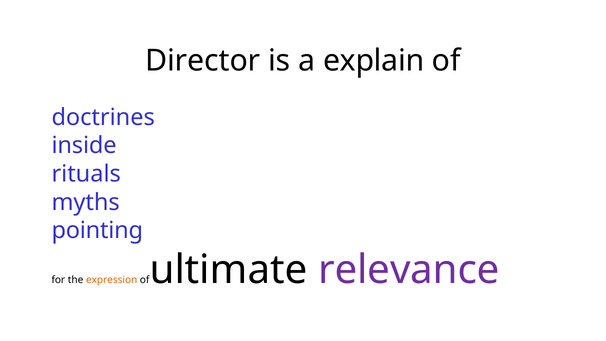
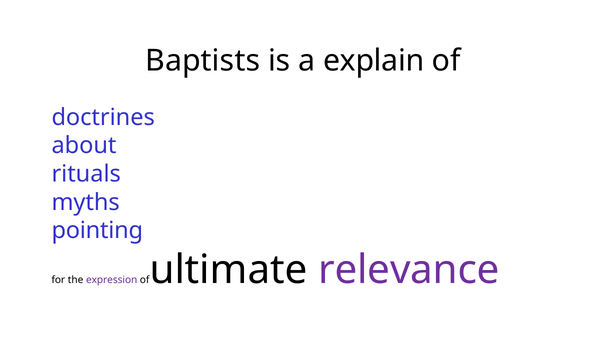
Director: Director -> Baptists (203, 61)
inside: inside -> about (84, 146)
expression colour: orange -> purple (112, 280)
